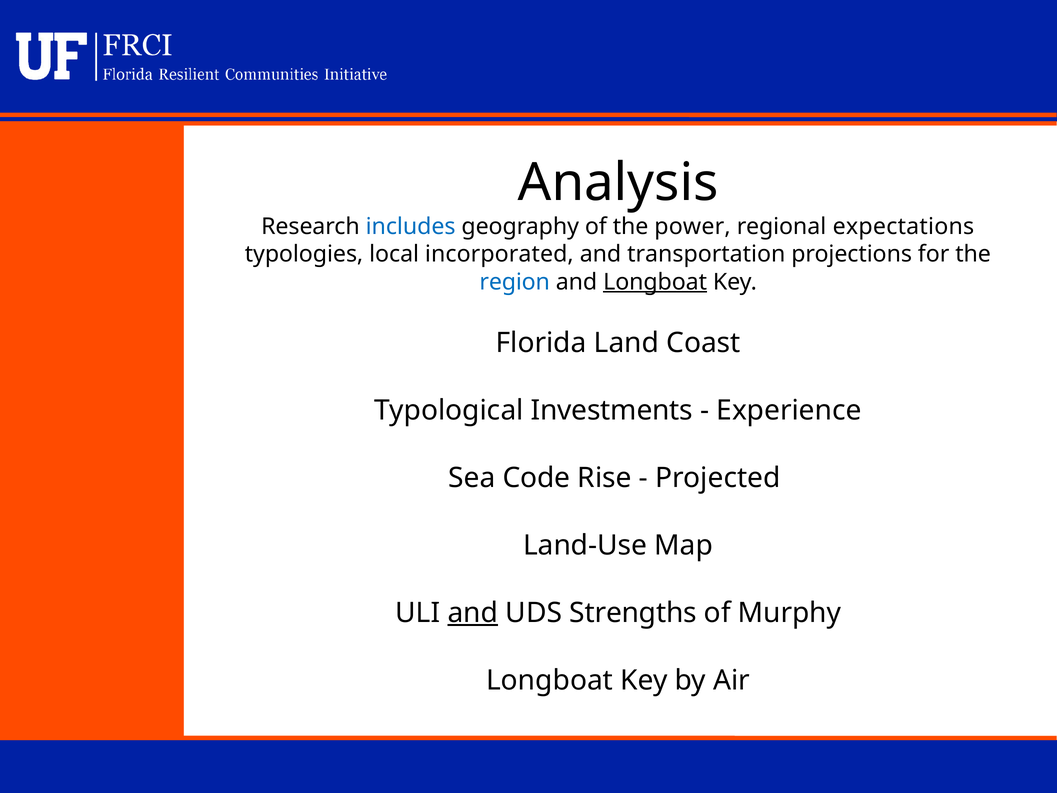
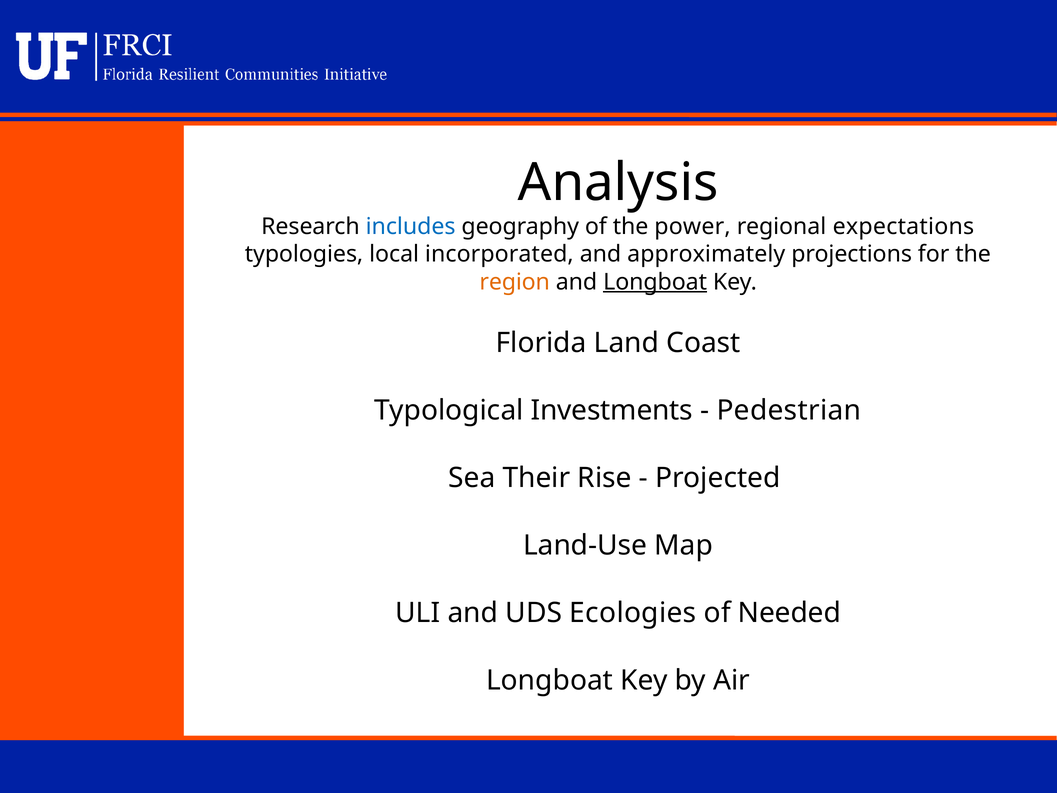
transportation: transportation -> approximately (706, 254)
region colour: blue -> orange (515, 282)
Experience: Experience -> Pedestrian (789, 410)
Code: Code -> Their (537, 478)
and underline: present -> none (473, 613)
Strengths: Strengths -> Ecologies (633, 613)
Murphy: Murphy -> Needed (789, 613)
